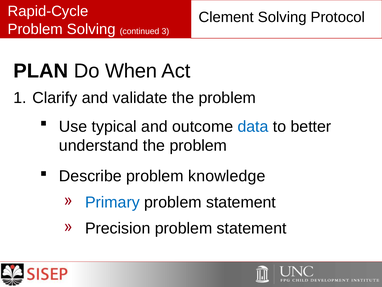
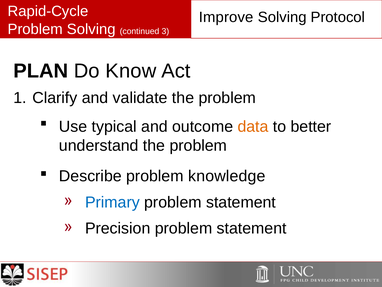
Clement: Clement -> Improve (226, 17)
When: When -> Know (131, 71)
data colour: blue -> orange (253, 126)
